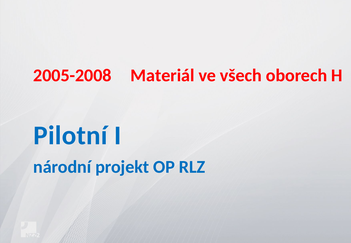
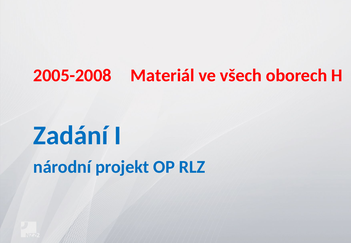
Pilotní: Pilotní -> Zadání (71, 136)
